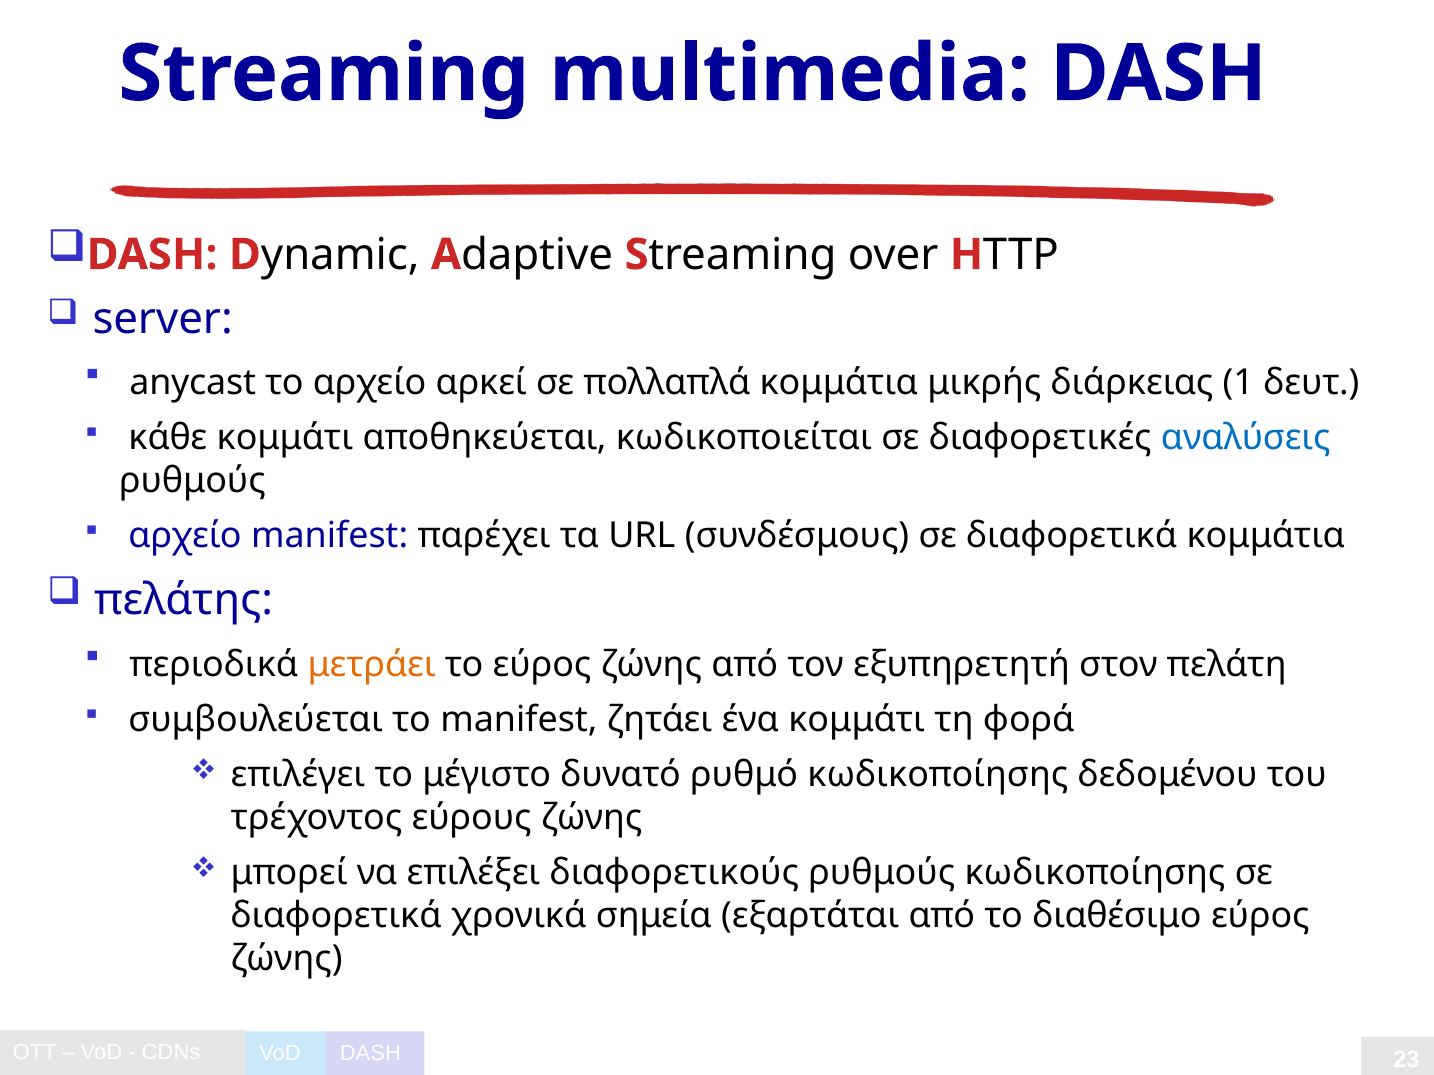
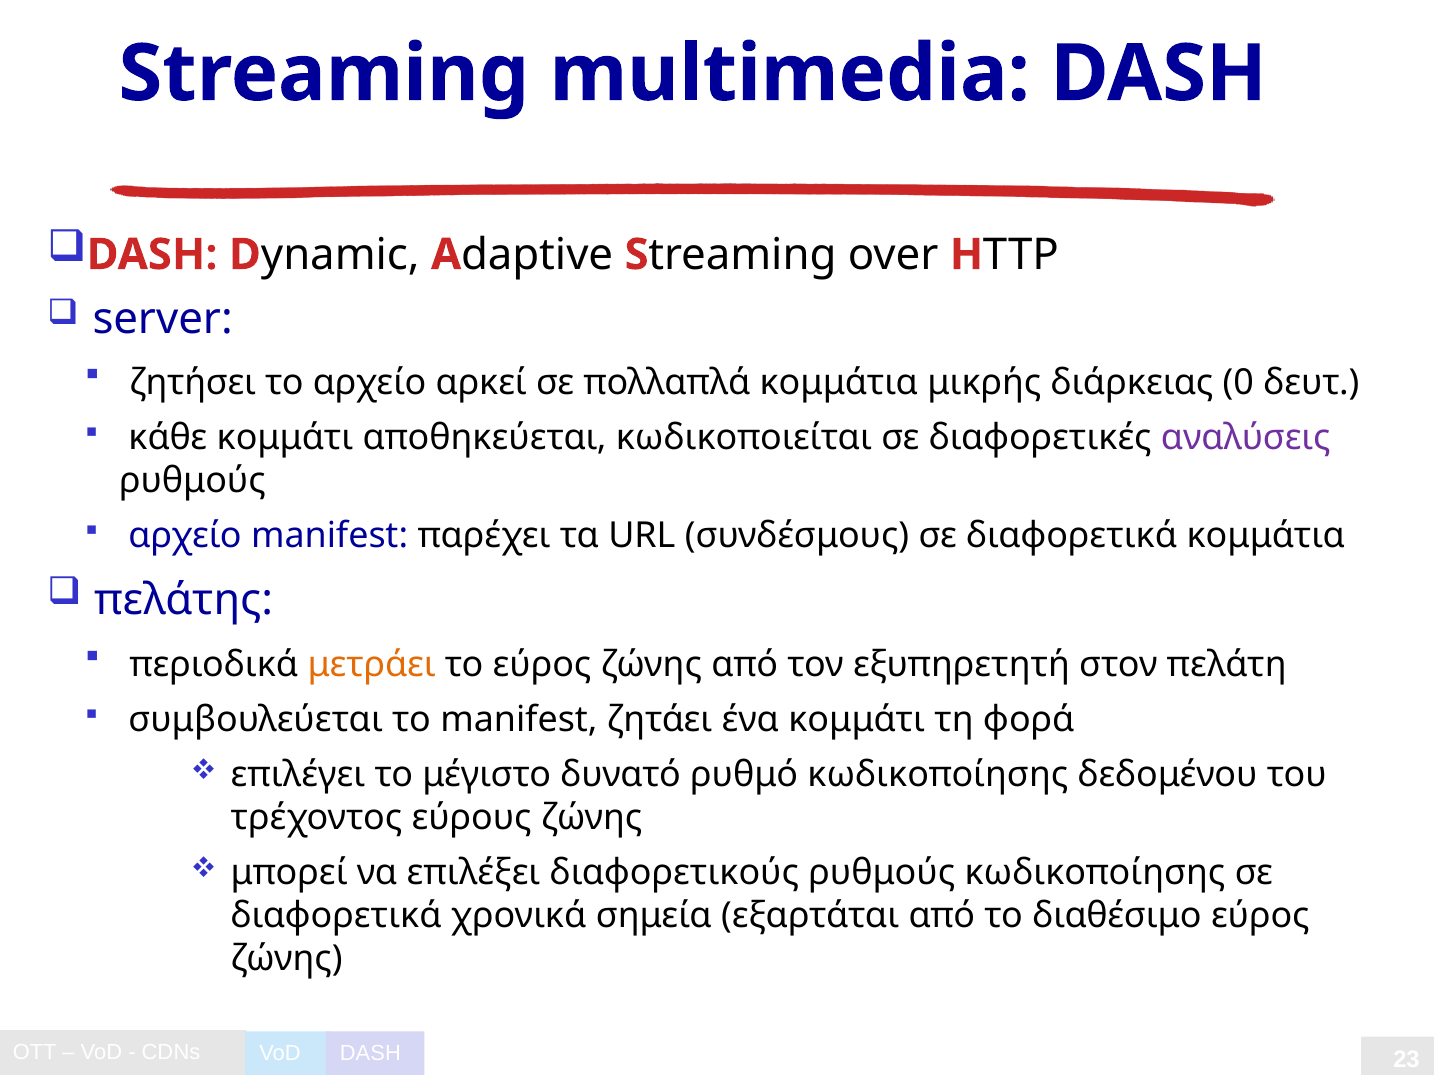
anycast: anycast -> ζητήσει (193, 383)
1: 1 -> 0 (1238, 383)
αναλύσεις colour: blue -> purple (1246, 438)
